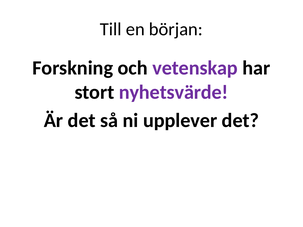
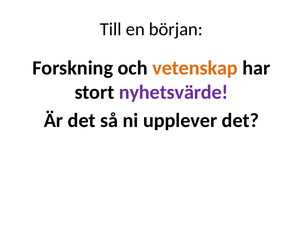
vetenskap colour: purple -> orange (195, 68)
